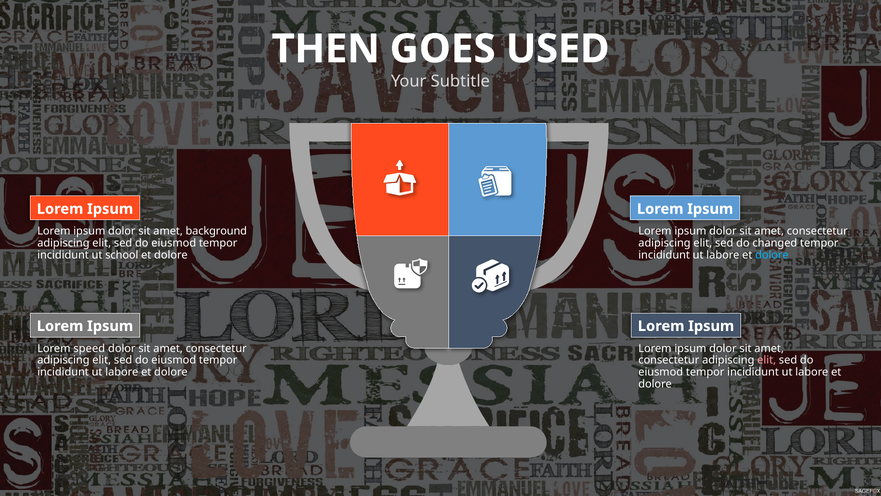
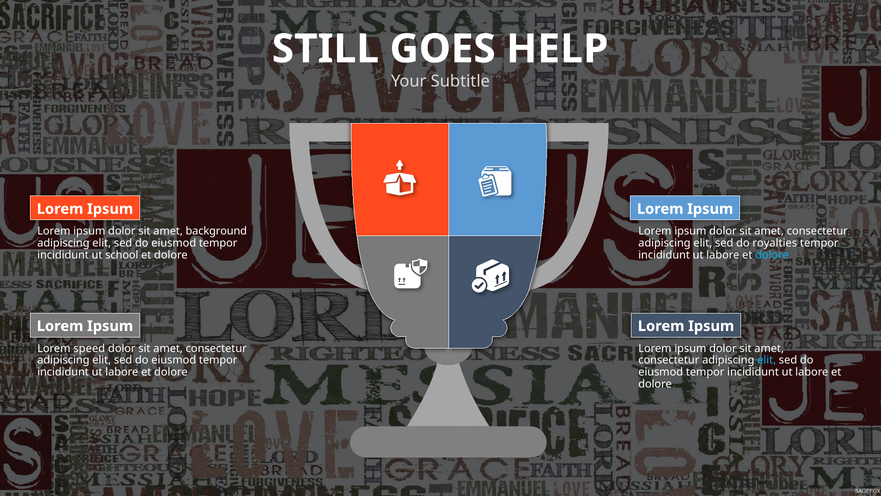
THEN: THEN -> STILL (325, 49)
USED: USED -> HELP (557, 49)
changed: changed -> royalties (775, 243)
elit colour: pink -> light blue (767, 360)
